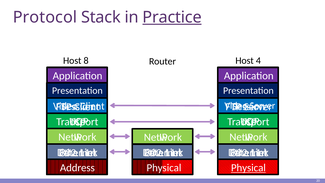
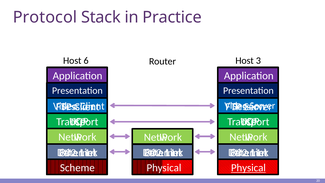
Practice underline: present -> none (172, 17)
8: 8 -> 6 (86, 61)
4: 4 -> 3 (258, 61)
Address: Address -> Scheme (77, 168)
